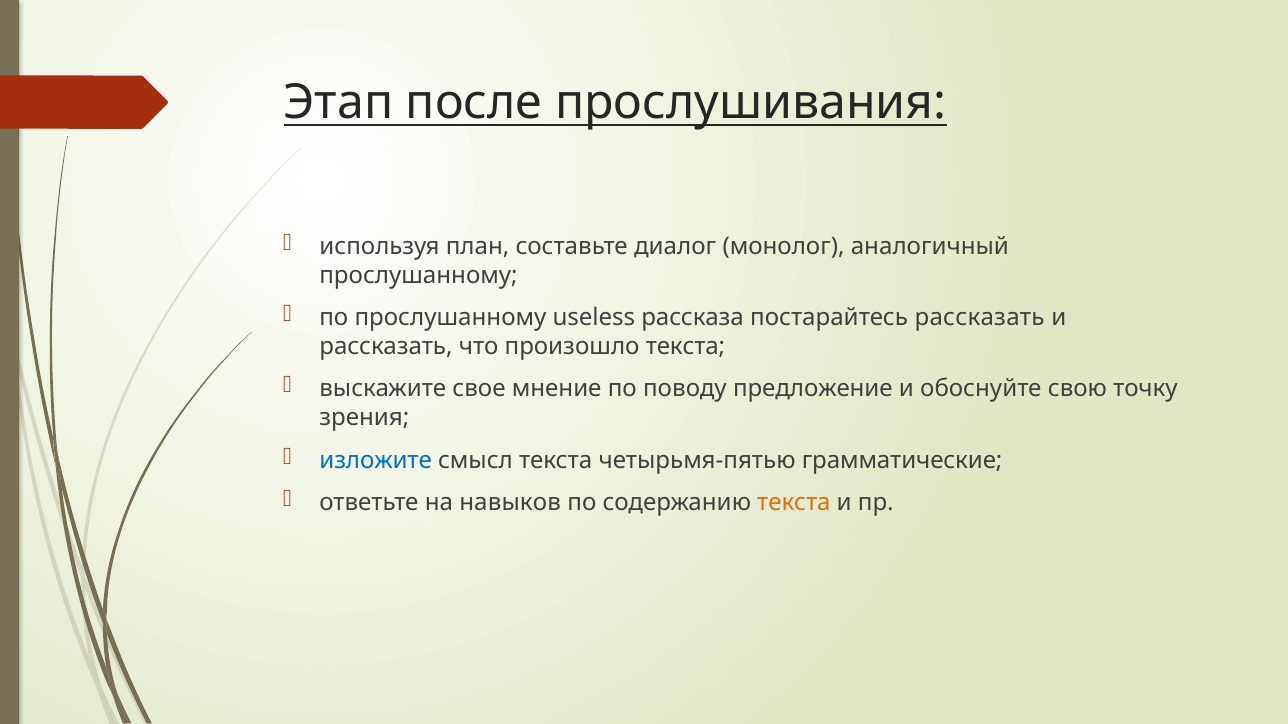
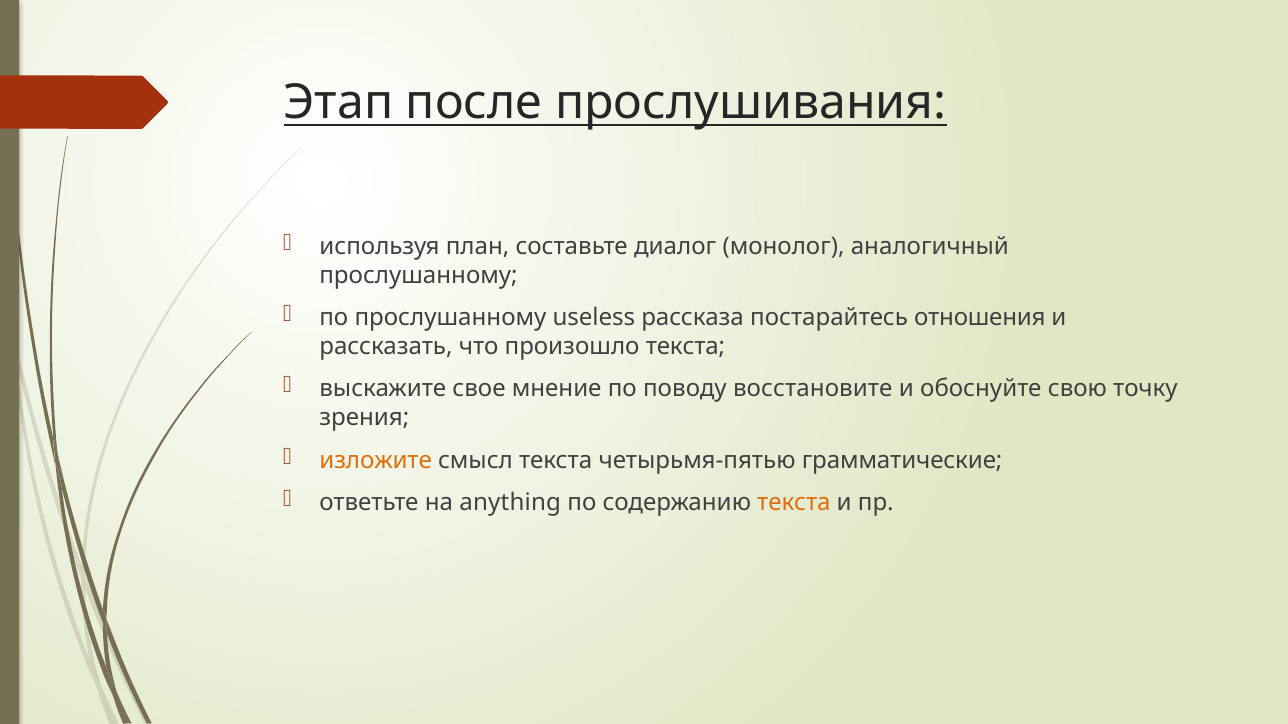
постарайтесь рассказать: рассказать -> отношения (980, 318)
предложение: предложение -> восстановите (813, 389)
изложите colour: blue -> orange (376, 461)
навыков: навыков -> anything (510, 503)
